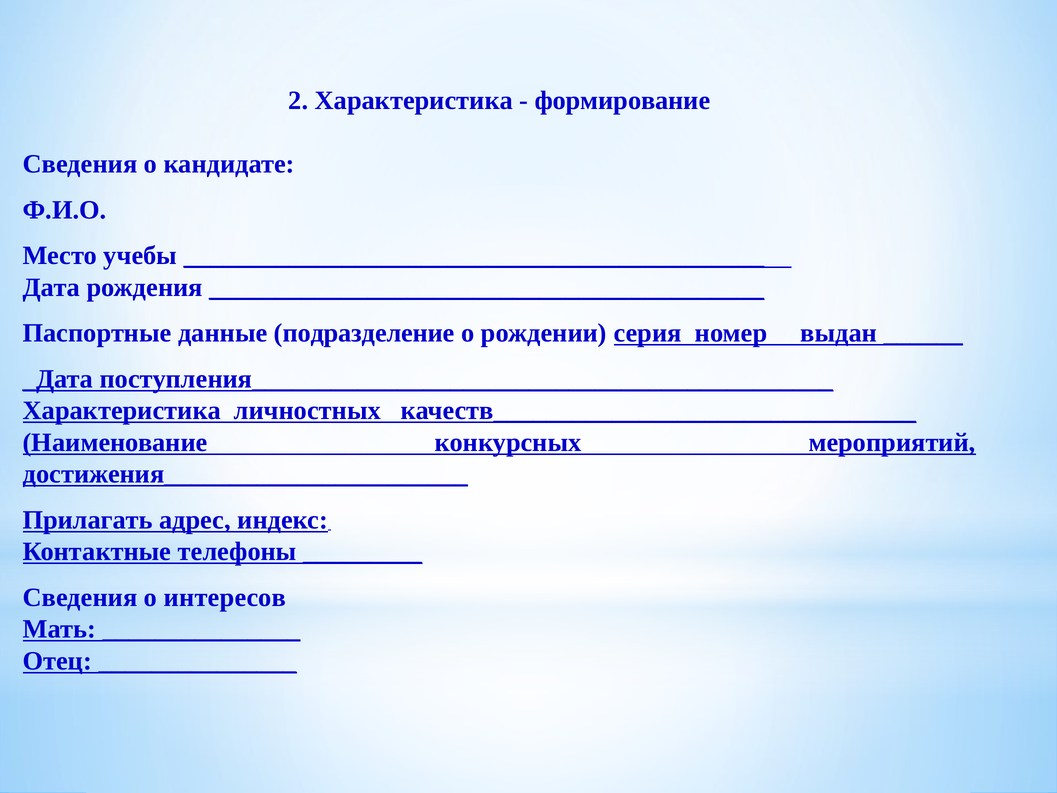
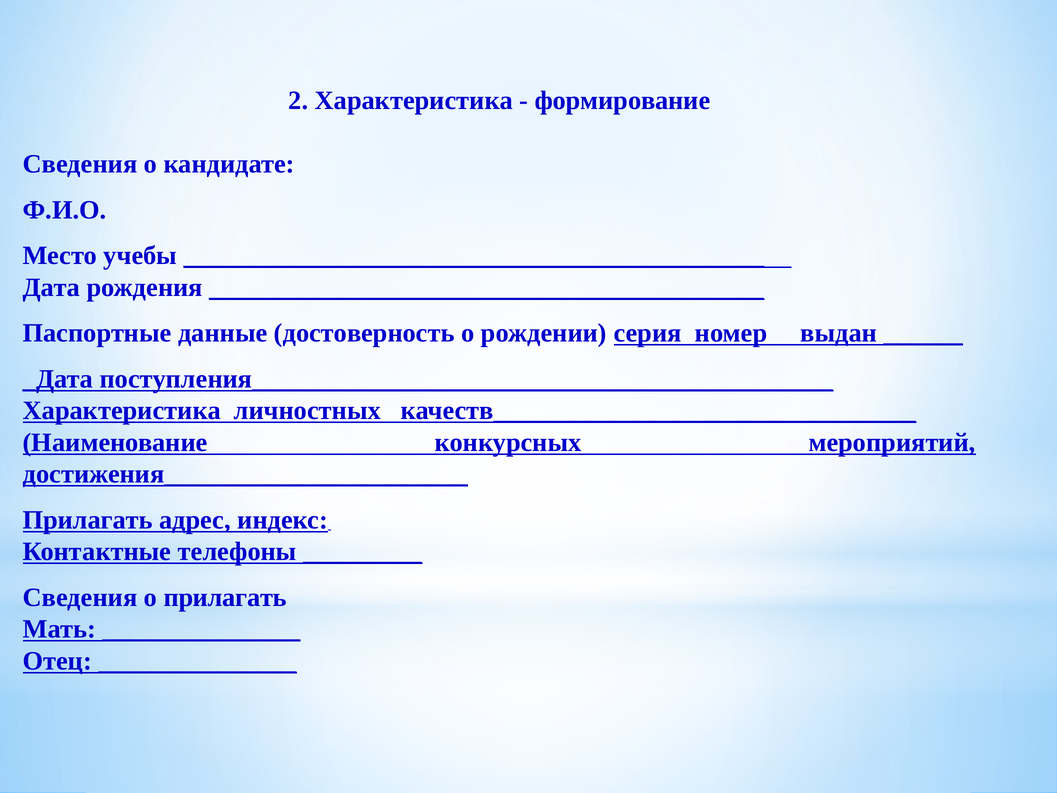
подразделение: подразделение -> достоверность (364, 333)
о интересов: интересов -> прилагать (225, 597)
